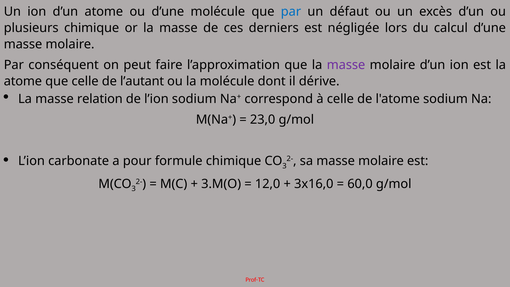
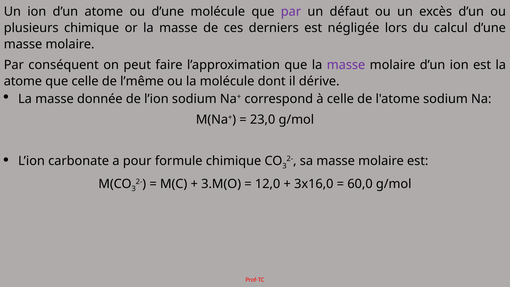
par colour: blue -> purple (291, 12)
l’autant: l’autant -> l’même (142, 81)
relation: relation -> donnée (100, 99)
